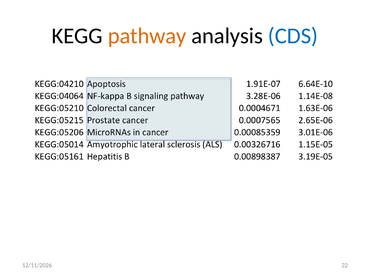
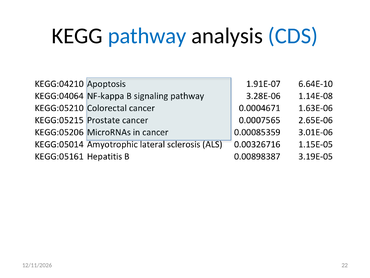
pathway colour: orange -> blue (147, 36)
